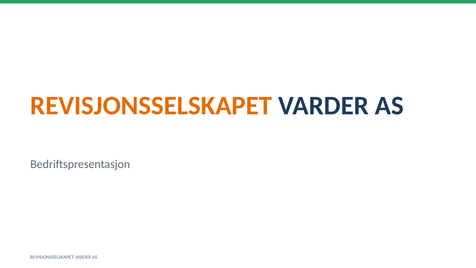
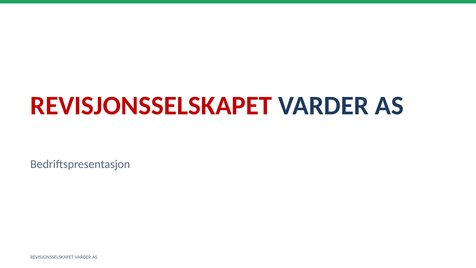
REVISJONSSELSKAPET colour: orange -> red (151, 106)
